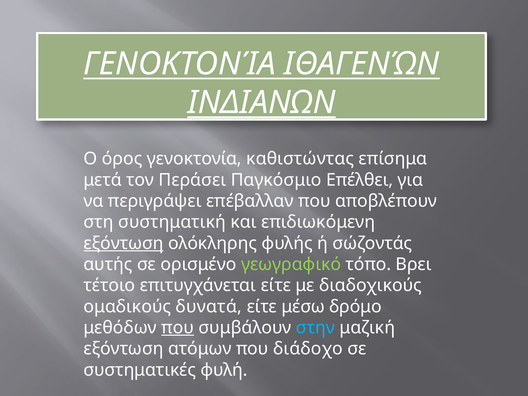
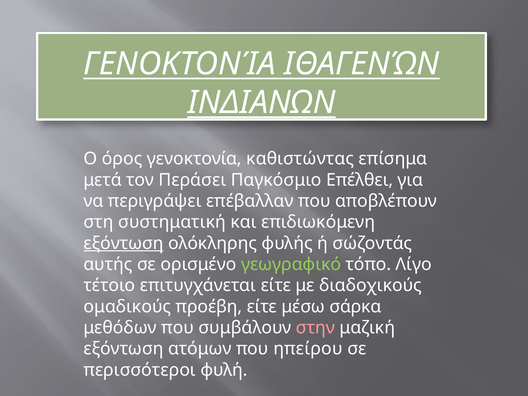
Βρει: Βρει -> Λίγο (414, 264)
δυνατά: δυνατά -> προέβη (209, 307)
δρόμο: δρόμο -> σάρκα (355, 307)
που underline: present -> none (178, 328)
στην colour: light blue -> pink (315, 328)
διάδοχο: διάδοχο -> ηπείρου (308, 349)
συστηματικές: συστηματικές -> περισσότεροι (140, 370)
